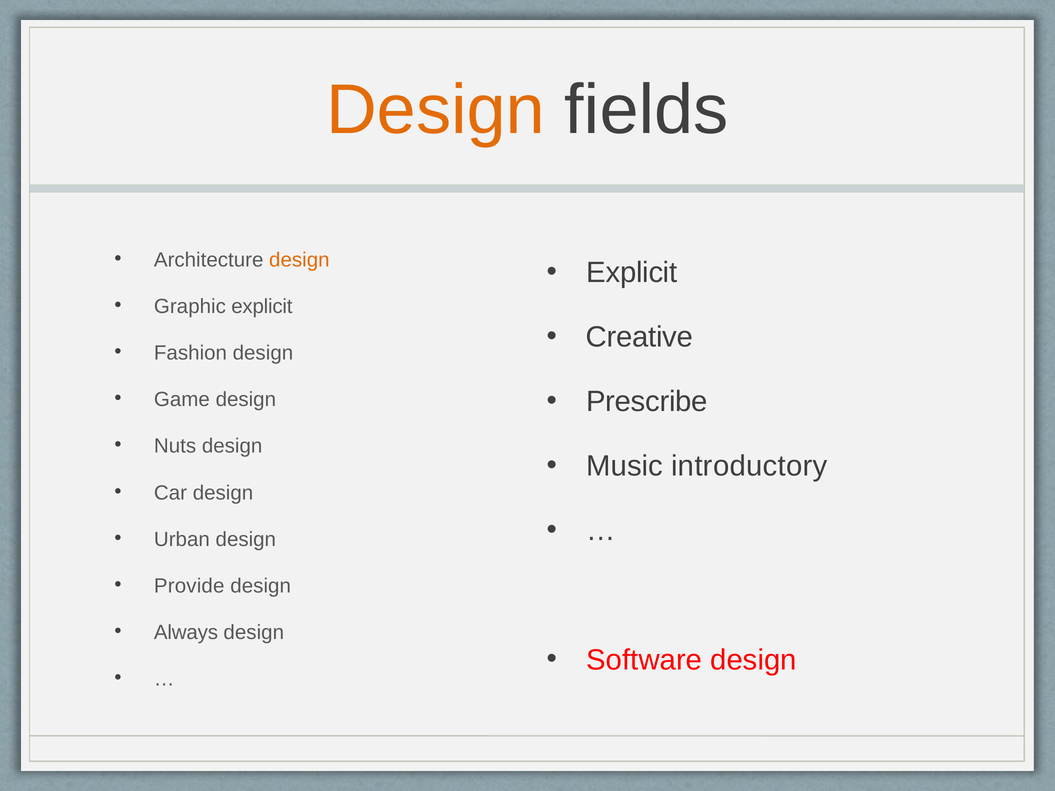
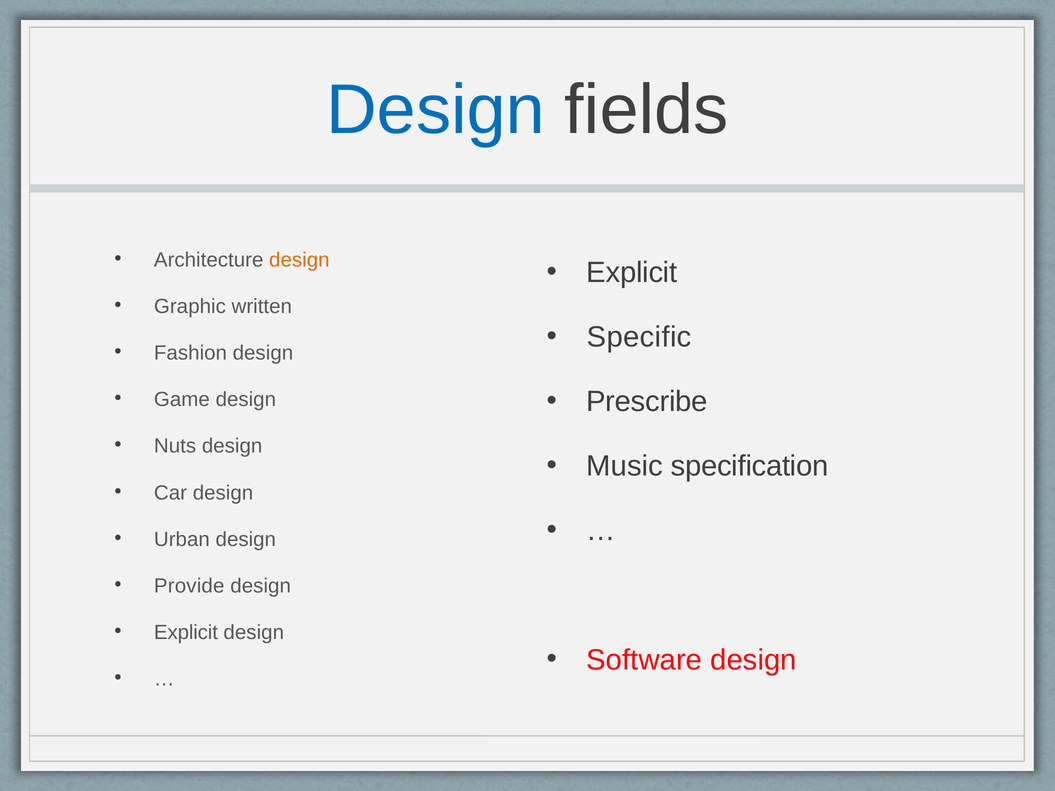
Design colour: orange -> blue (436, 110)
Graphic explicit: explicit -> written (262, 307)
Creative: Creative -> Specific (639, 337)
introductory: introductory -> specification (750, 466)
Always: Always -> Explicit (186, 633)
